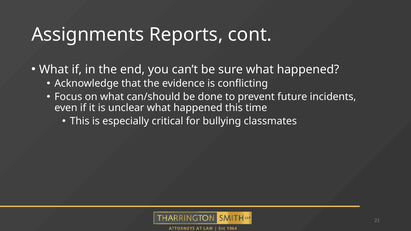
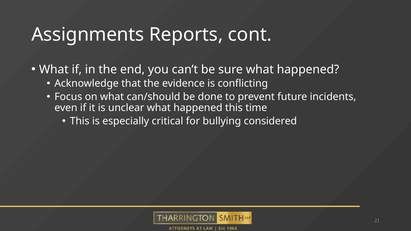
classmates: classmates -> considered (270, 121)
